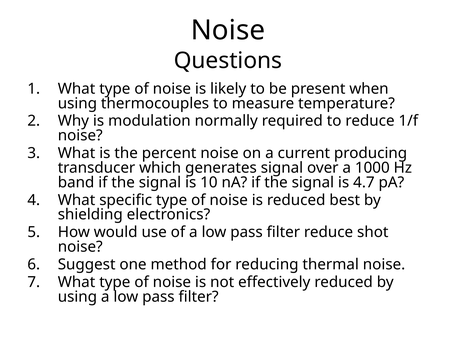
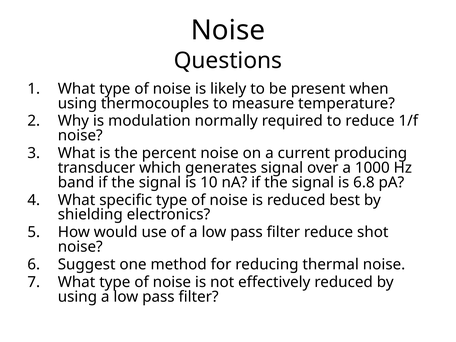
4.7: 4.7 -> 6.8 (364, 182)
